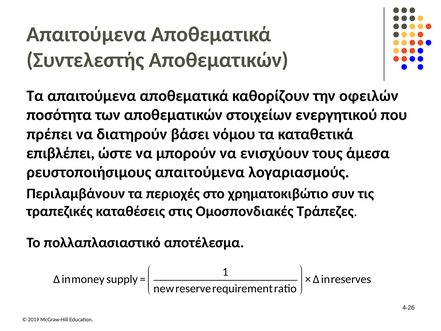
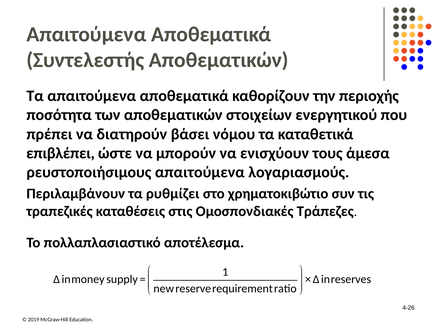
οφειλών: οφειλών -> περιοχής (369, 96)
περιοχές: περιοχές -> ρυθμίζει (173, 193)
